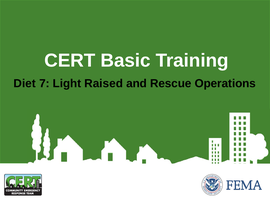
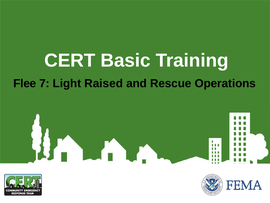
Diet: Diet -> Flee (25, 83)
